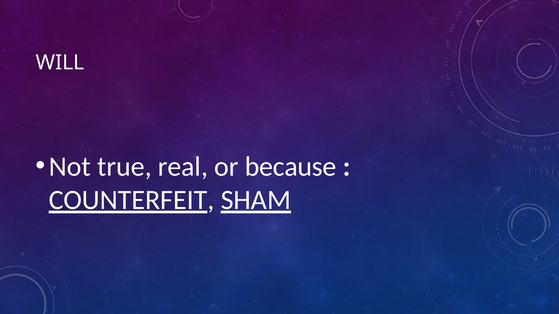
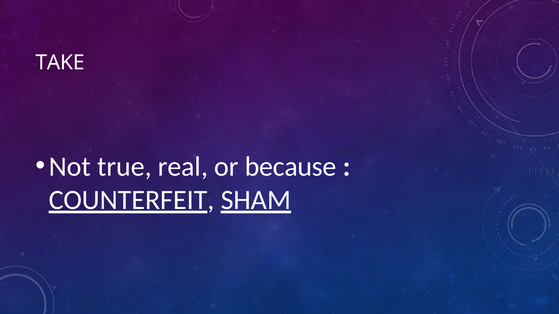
WILL: WILL -> TAKE (60, 63)
